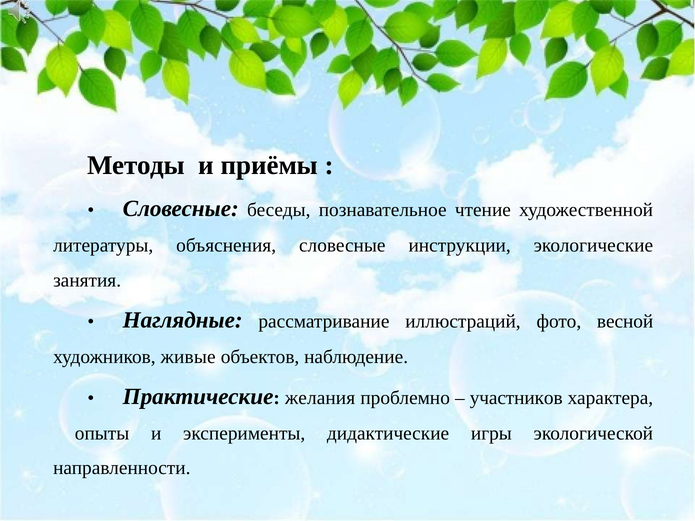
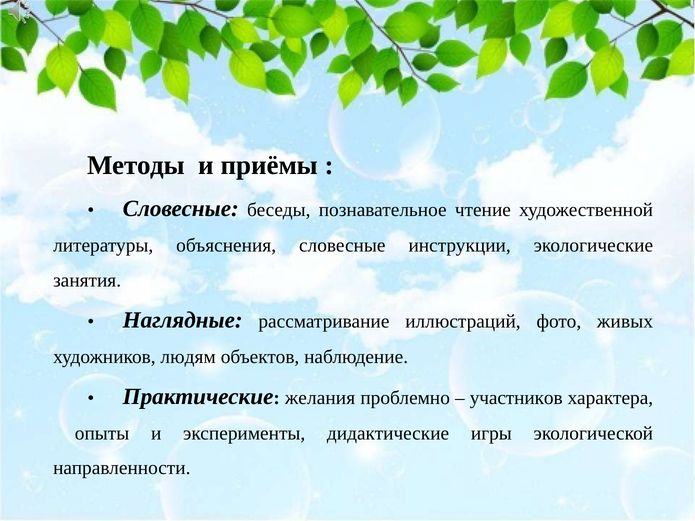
весной: весной -> живых (625, 321)
живые: живые -> людям (188, 357)
